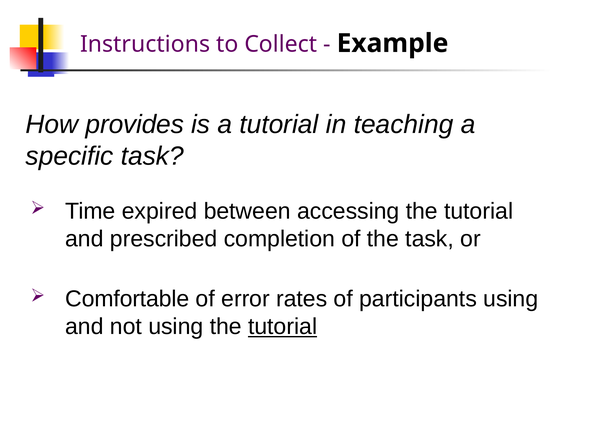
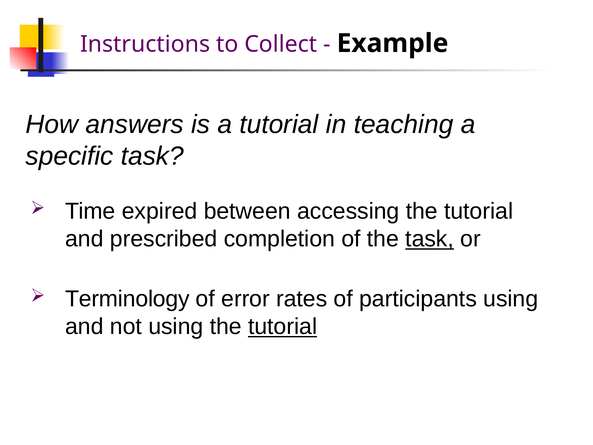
provides: provides -> answers (135, 124)
task underline: none -> present (430, 239)
Comfortable: Comfortable -> Terminology (127, 299)
